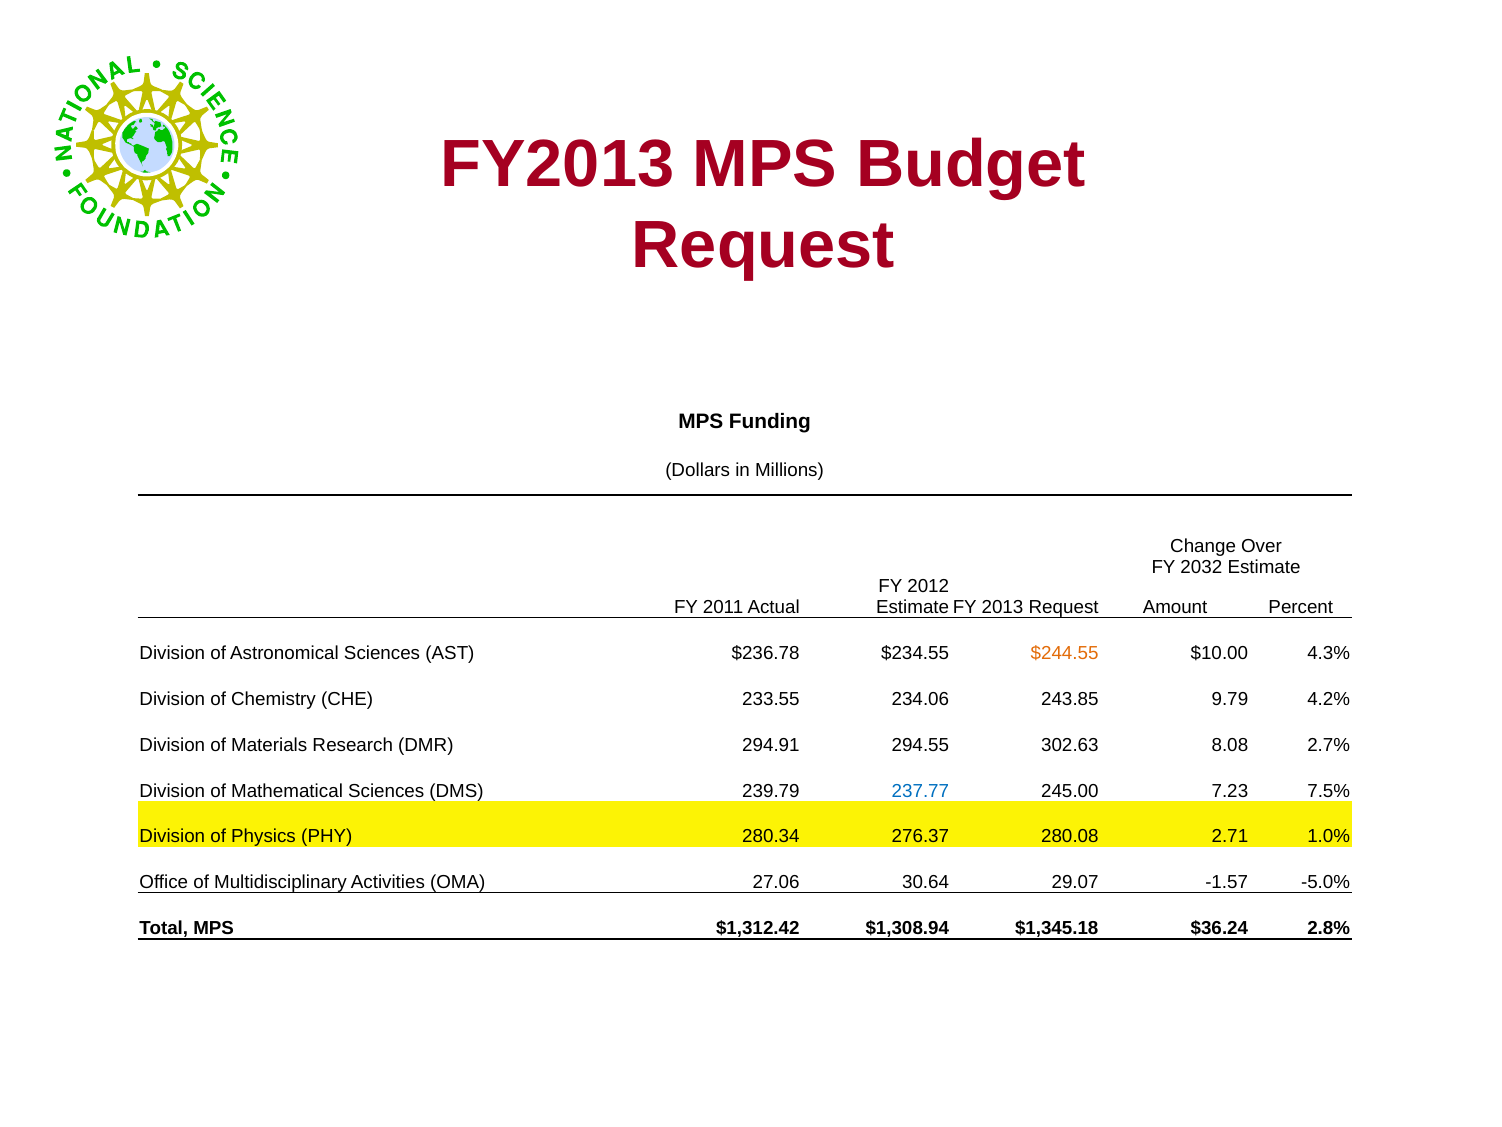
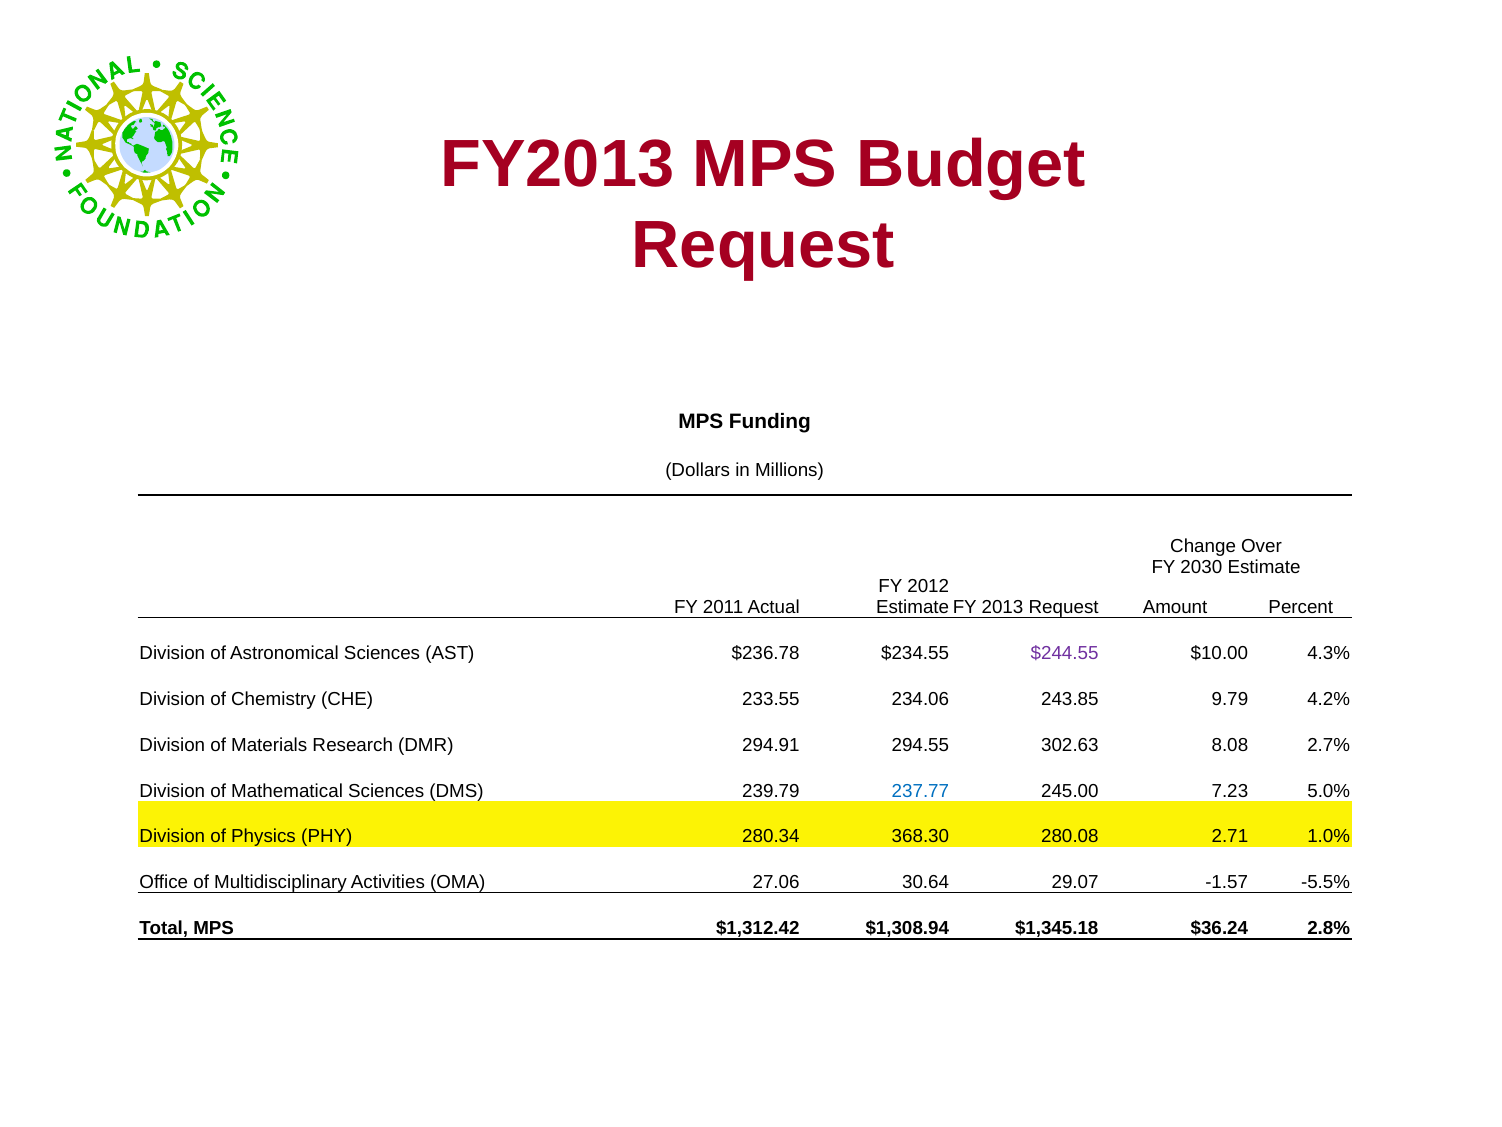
2032: 2032 -> 2030 (1201, 567)
$244.55 colour: orange -> purple (1065, 653)
7.5%: 7.5% -> 5.0% (1329, 791)
276.37: 276.37 -> 368.30 (920, 836)
-5.0%: -5.0% -> -5.5% (1326, 882)
